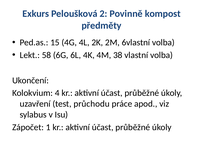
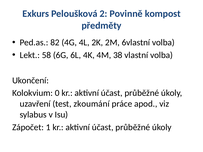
15: 15 -> 82 (55, 43)
4: 4 -> 0 (57, 93)
průchodu: průchodu -> zkoumání (92, 104)
